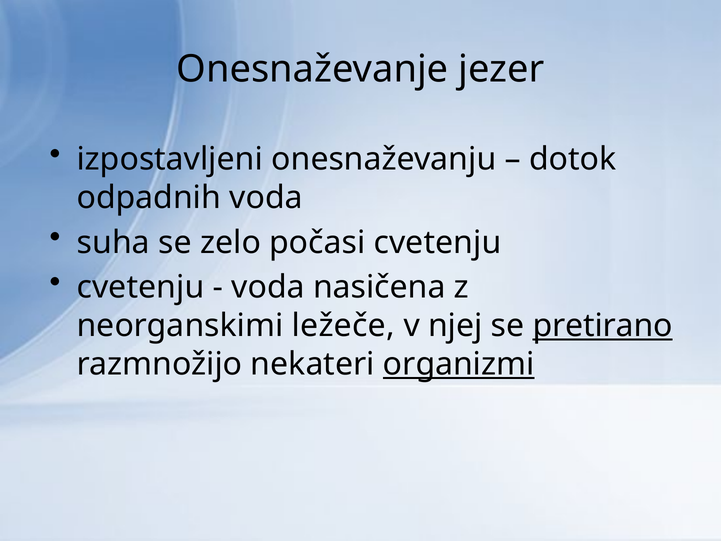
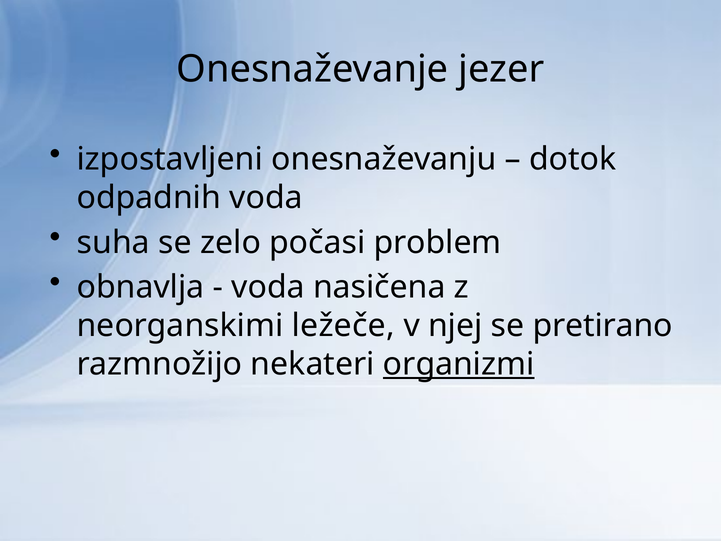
počasi cvetenju: cvetenju -> problem (438, 242)
cvetenju: cvetenju -> obnavlja (141, 287)
pretirano underline: present -> none (603, 326)
